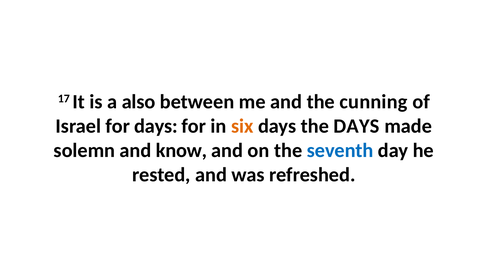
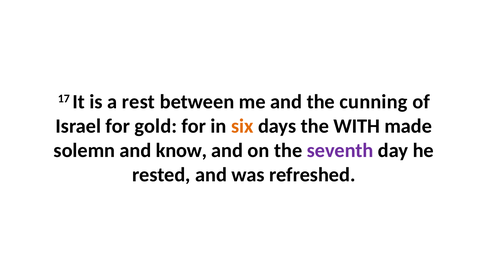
also: also -> rest (138, 102)
for days: days -> gold (156, 126)
the DAYS: DAYS -> WITH (357, 126)
seventh colour: blue -> purple (340, 151)
